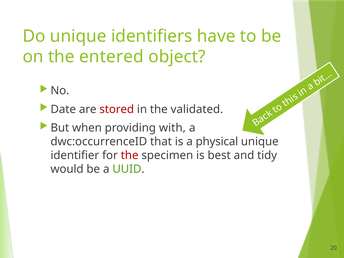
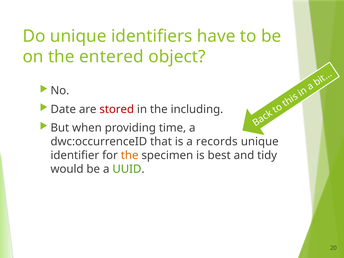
validated: validated -> including (197, 109)
with: with -> time (172, 128)
physical: physical -> records (217, 142)
the colour: red -> orange (130, 155)
